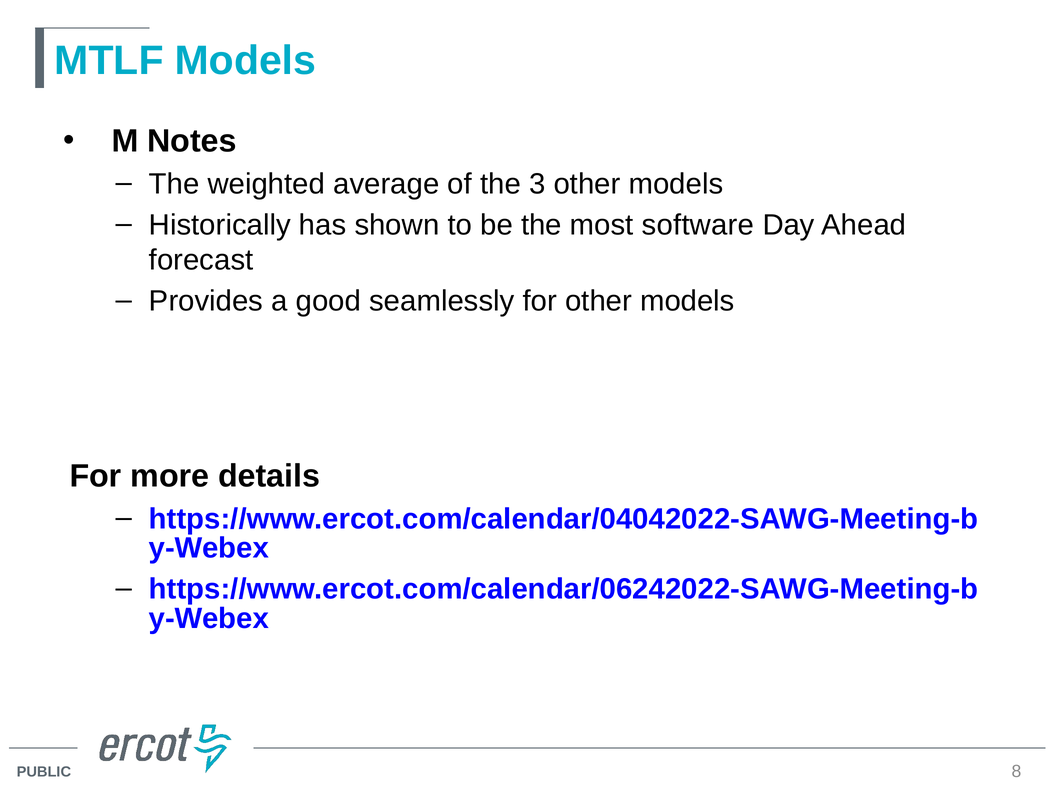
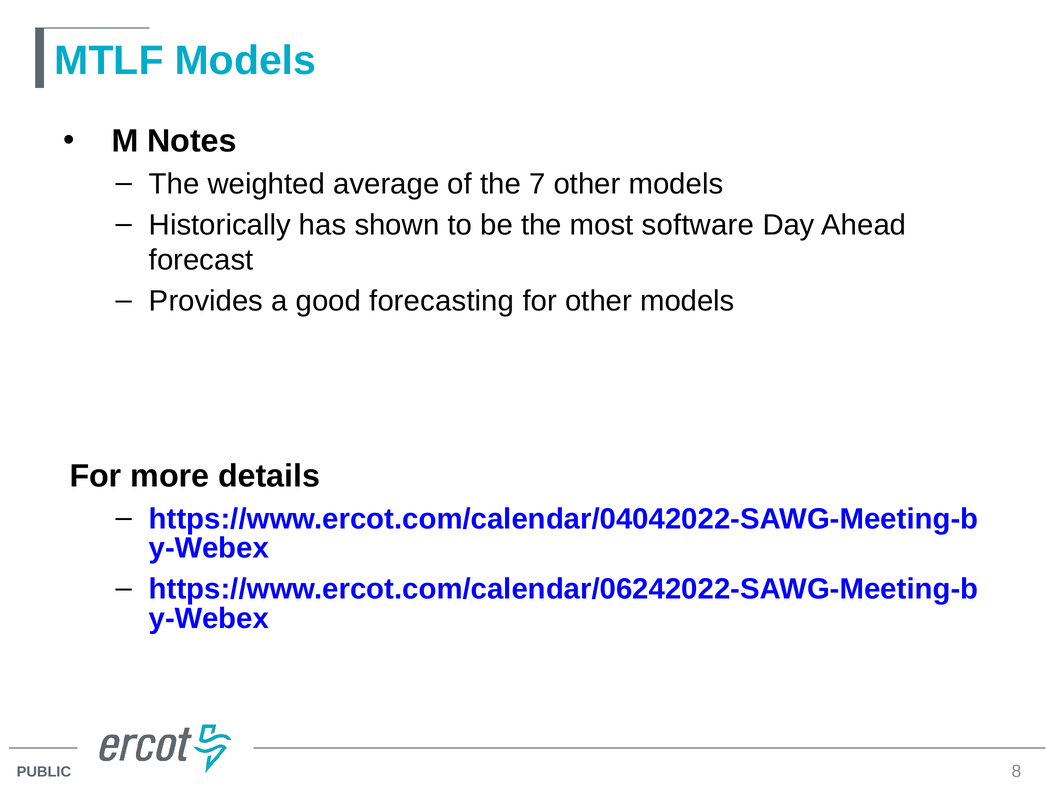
3: 3 -> 7 (537, 184)
seamlessly: seamlessly -> forecasting (442, 301)
